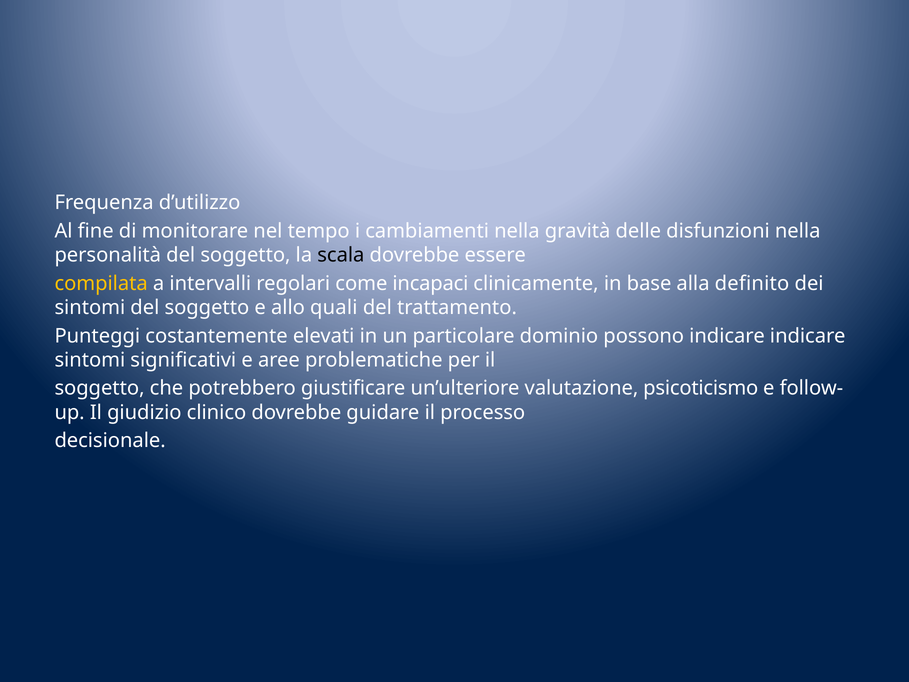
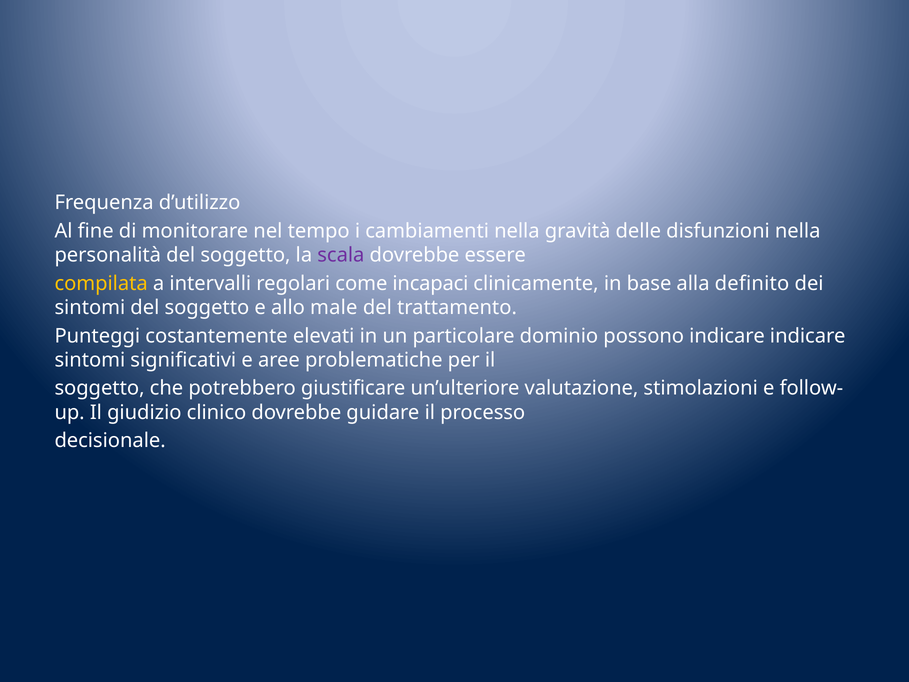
scala colour: black -> purple (341, 255)
quali: quali -> male (334, 308)
psicoticismo: psicoticismo -> stimolazioni (701, 388)
